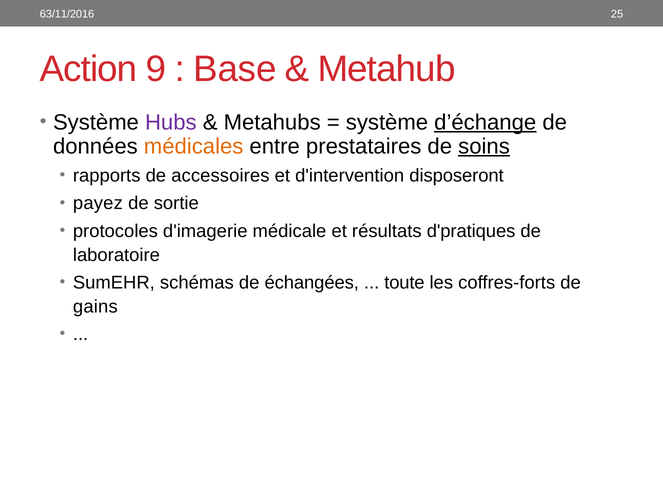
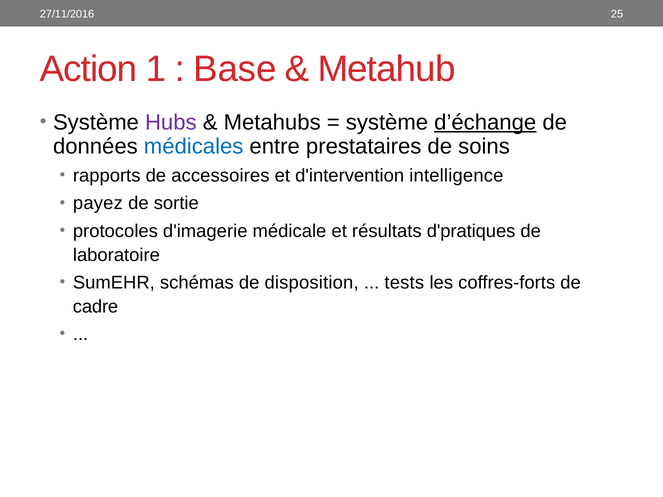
63/11/2016: 63/11/2016 -> 27/11/2016 (67, 14)
9: 9 -> 1 (156, 69)
médicales colour: orange -> blue (194, 146)
soins underline: present -> none (484, 146)
disposeront: disposeront -> intelligence (456, 176)
échangées: échangées -> disposition (312, 283)
toute: toute -> tests (404, 283)
gains: gains -> cadre (96, 307)
